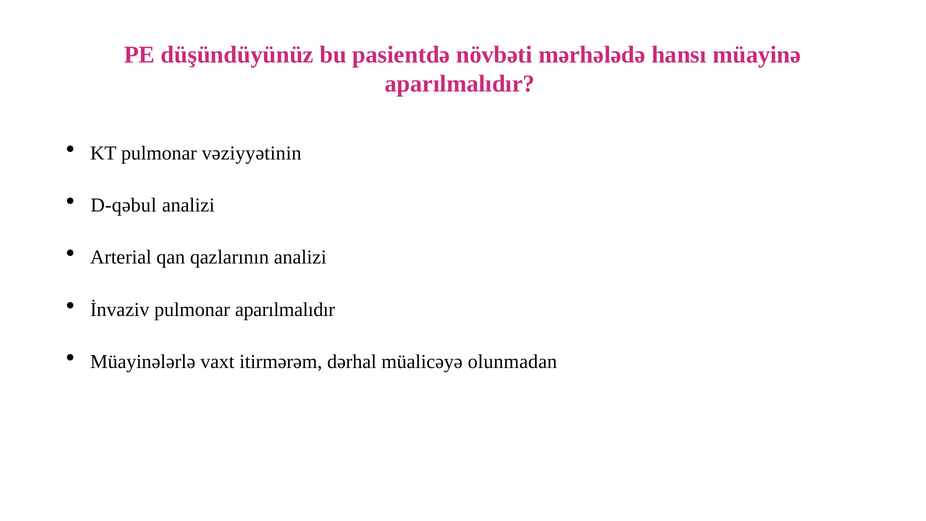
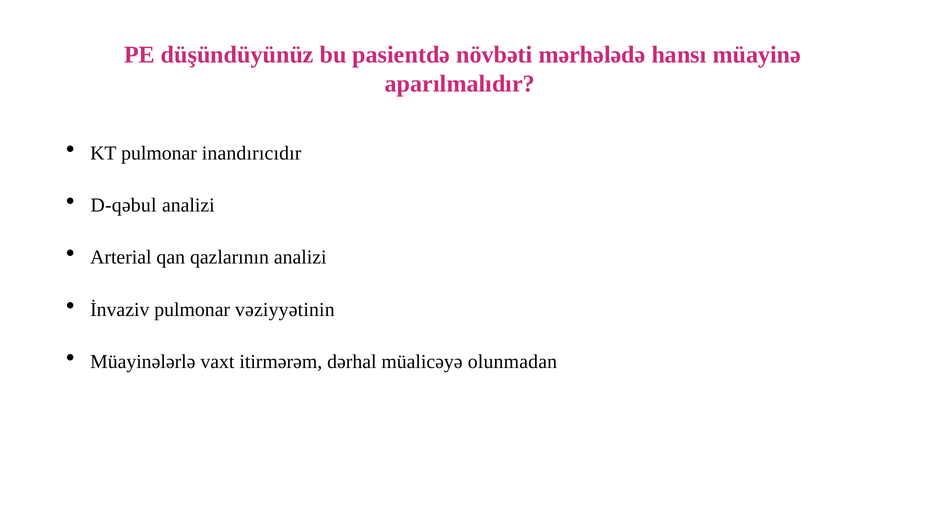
vəziyyətinin: vəziyyətinin -> inandırıcıdır (252, 153)
pulmonar aparılmalıdır: aparılmalıdır -> vəziyyətinin (285, 310)
